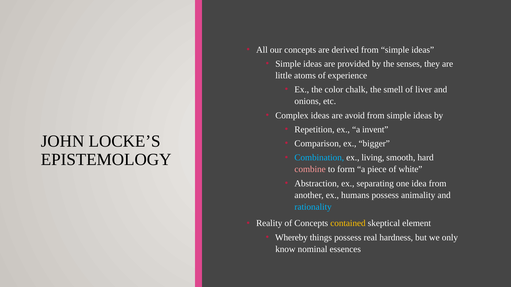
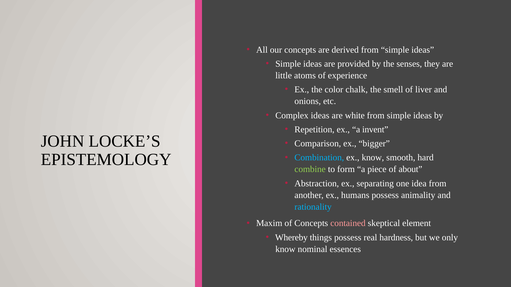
avoid: avoid -> white (355, 116)
ex living: living -> know (373, 158)
combine colour: pink -> light green (310, 170)
white: white -> about (410, 170)
Reality: Reality -> Maxim (269, 224)
contained colour: yellow -> pink (348, 224)
